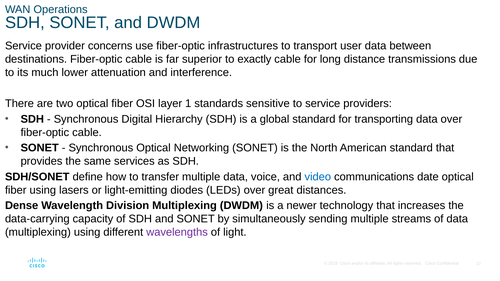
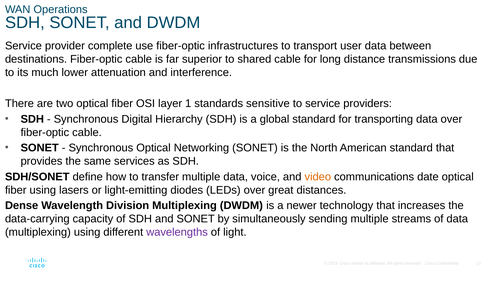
concerns: concerns -> complete (110, 46)
exactly: exactly -> shared (254, 59)
video colour: blue -> orange (318, 177)
